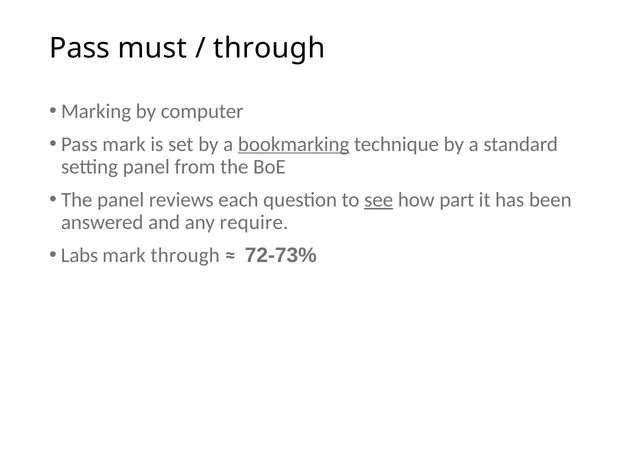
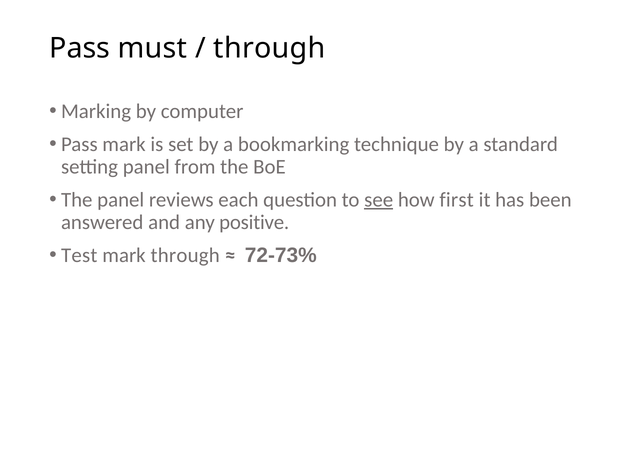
bookmarking underline: present -> none (294, 144)
part: part -> first (457, 199)
require: require -> positive (254, 222)
Labs: Labs -> Test (79, 255)
